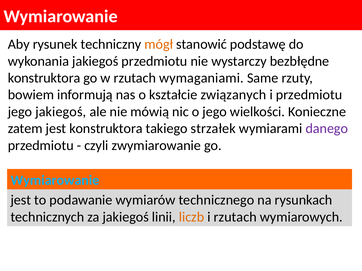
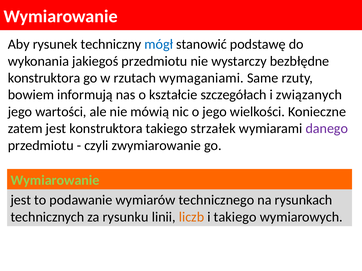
mógł colour: orange -> blue (159, 44)
związanych: związanych -> szczegółach (234, 95)
i przedmiotu: przedmiotu -> związanych (309, 95)
jego jakiegoś: jakiegoś -> wartości (61, 112)
Wymiarowanie colour: light blue -> light green (55, 180)
za jakiegoś: jakiegoś -> rysunku (126, 217)
i rzutach: rzutach -> takiego (235, 217)
